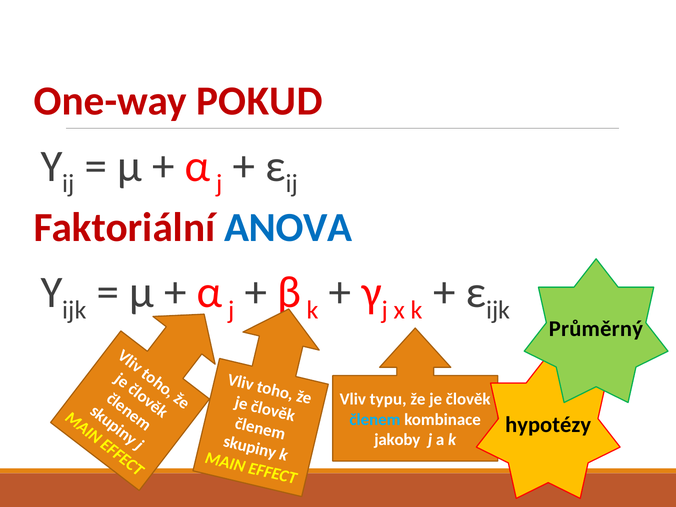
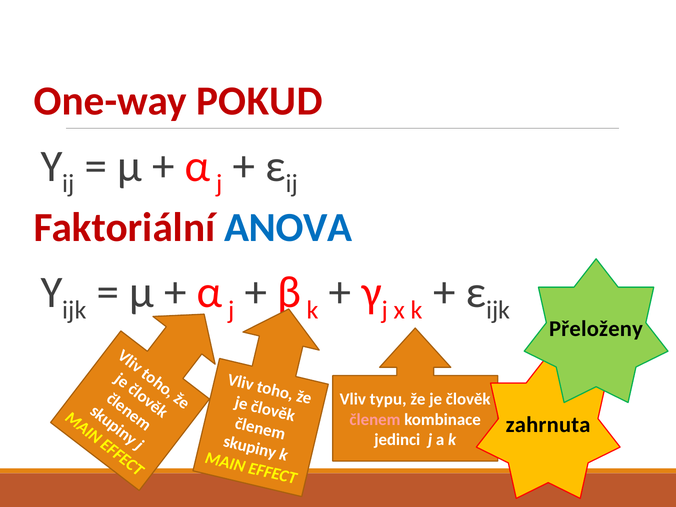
Průměrný: Průměrný -> Přeloženy (596, 329)
členem colour: light blue -> pink (375, 420)
hypotézy: hypotézy -> zahrnuta (548, 425)
jakoby: jakoby -> jedinci (397, 440)
